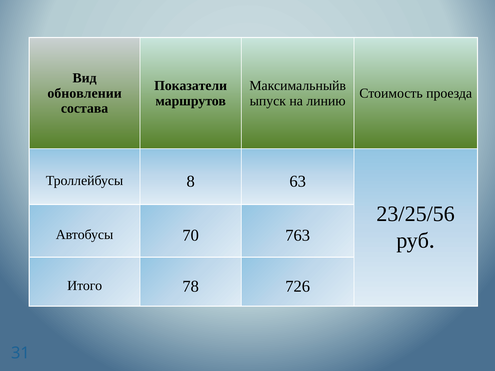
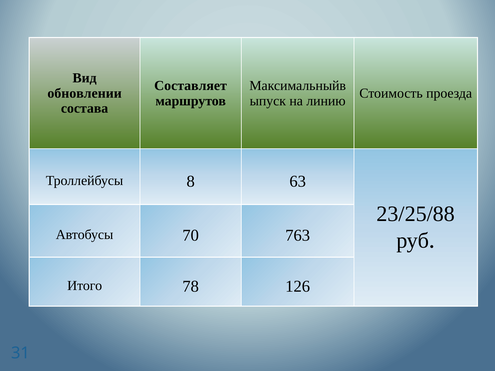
Показатели: Показатели -> Составляет (191, 86)
23/25/56: 23/25/56 -> 23/25/88 (416, 214)
726: 726 -> 126 (298, 287)
